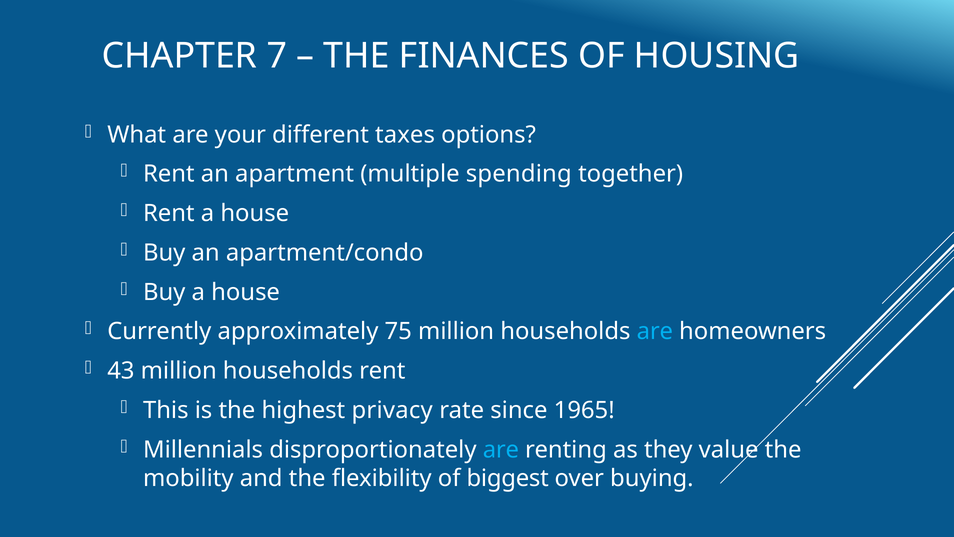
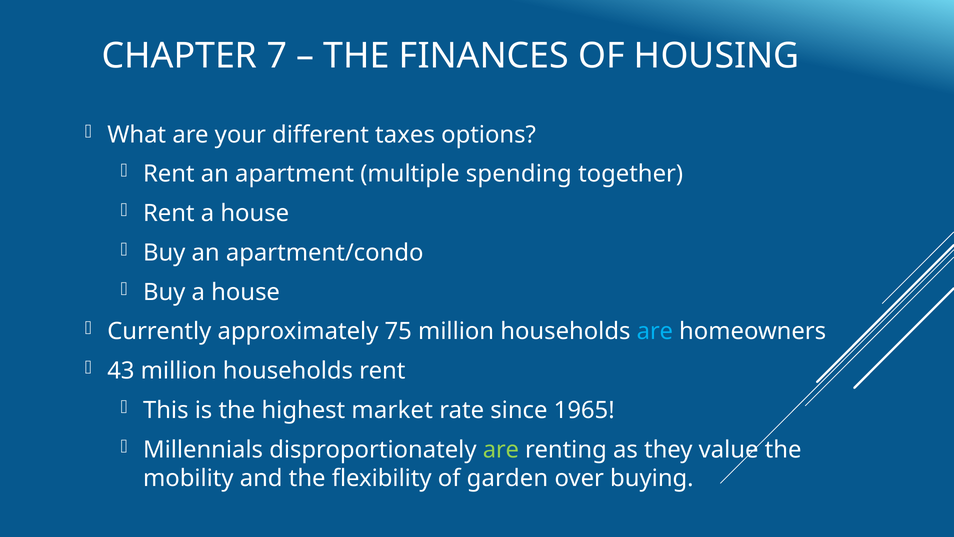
privacy: privacy -> market (392, 410)
are colour: light blue -> light green (501, 449)
biggest: biggest -> garden (507, 478)
